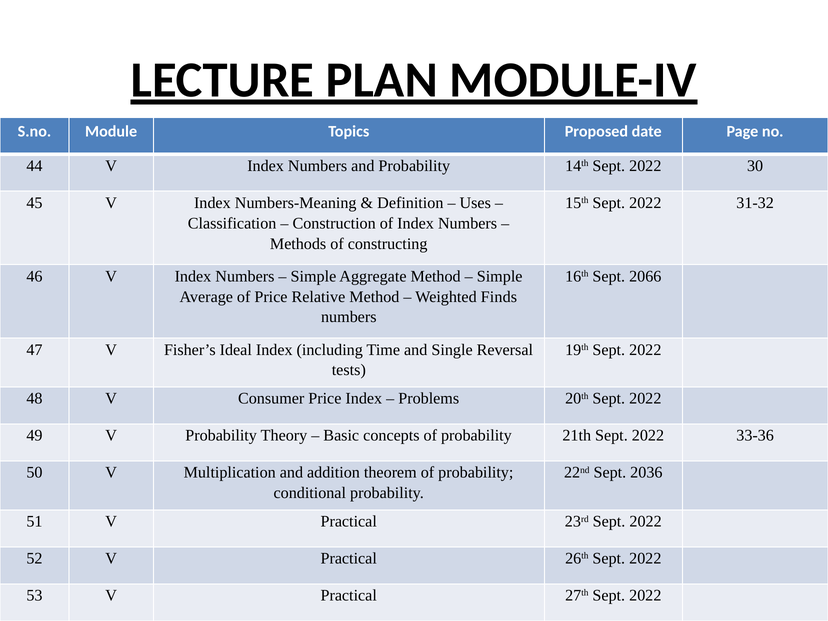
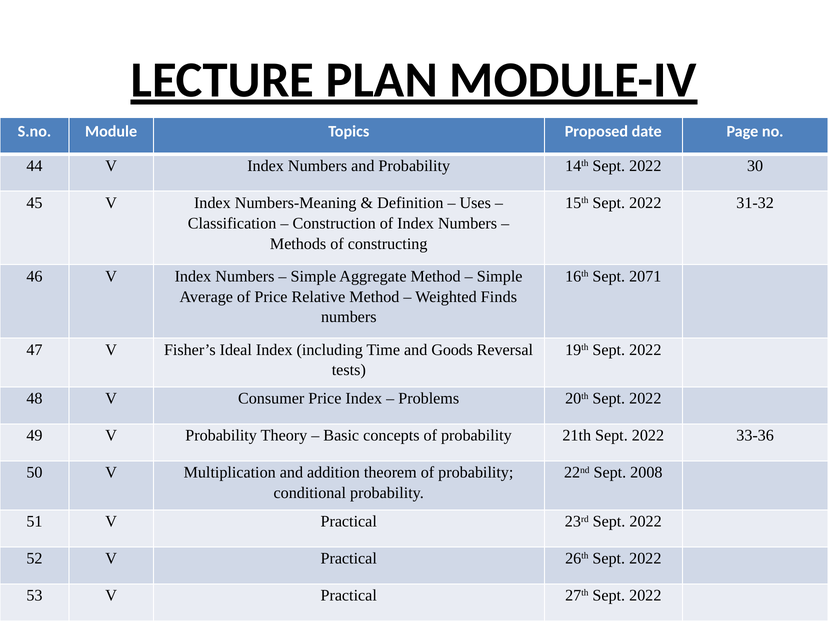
2066: 2066 -> 2071 (645, 276)
Single: Single -> Goods (452, 350)
2036: 2036 -> 2008 (646, 473)
